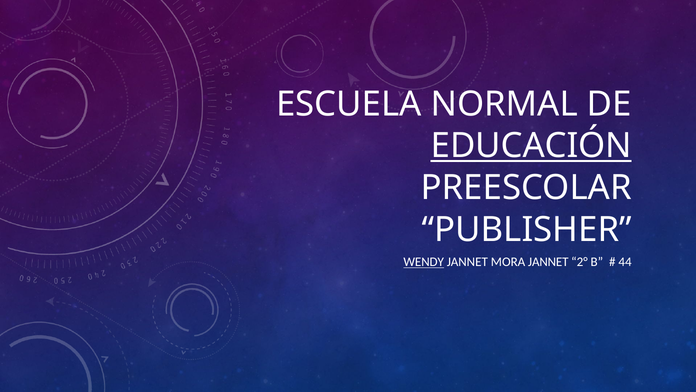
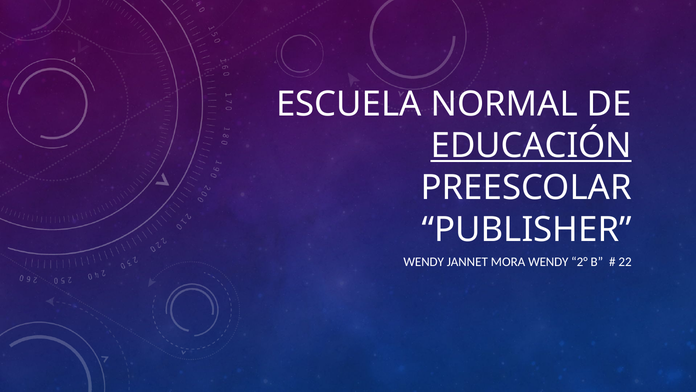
WENDY underline: present -> none (424, 262)
MORA JANNET: JANNET -> WENDY (548, 262)
44: 44 -> 22 (625, 262)
